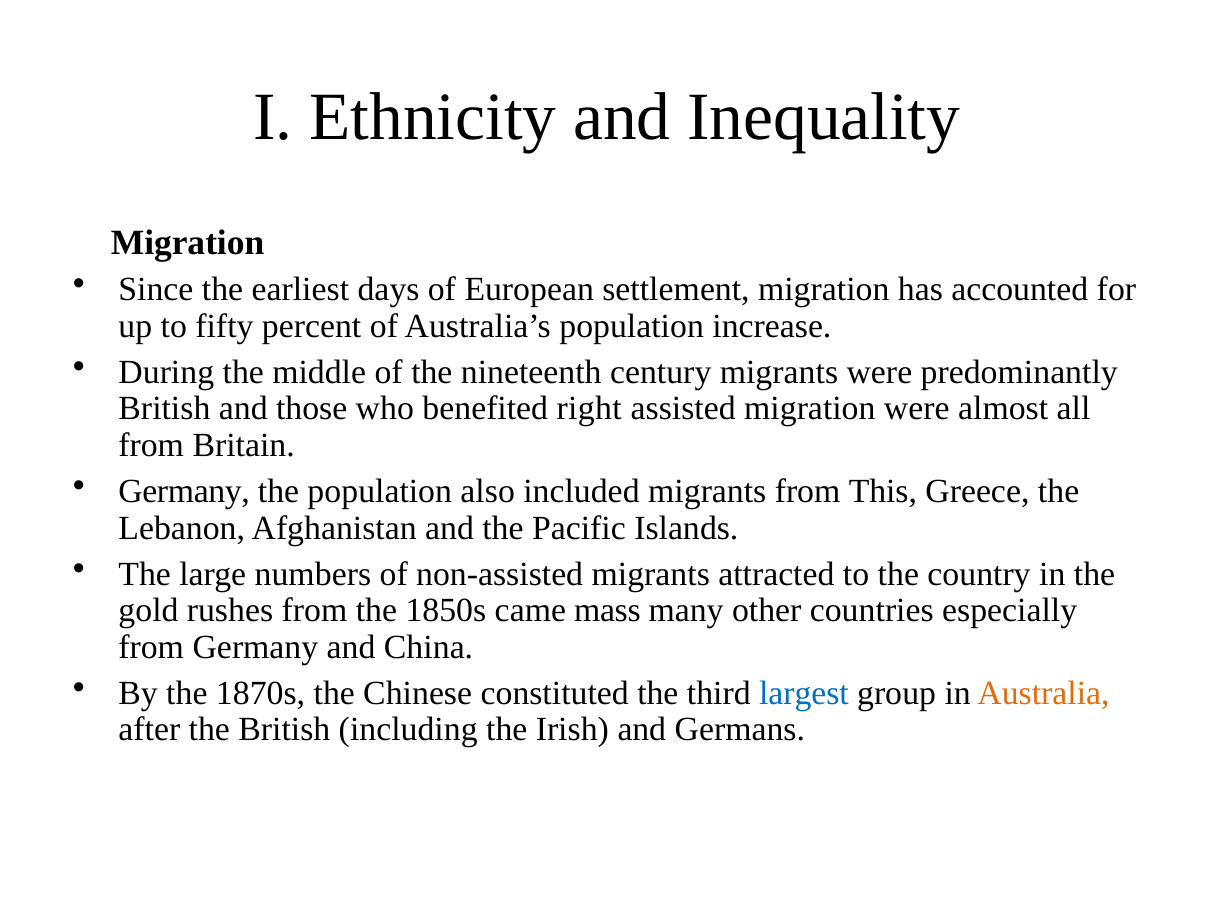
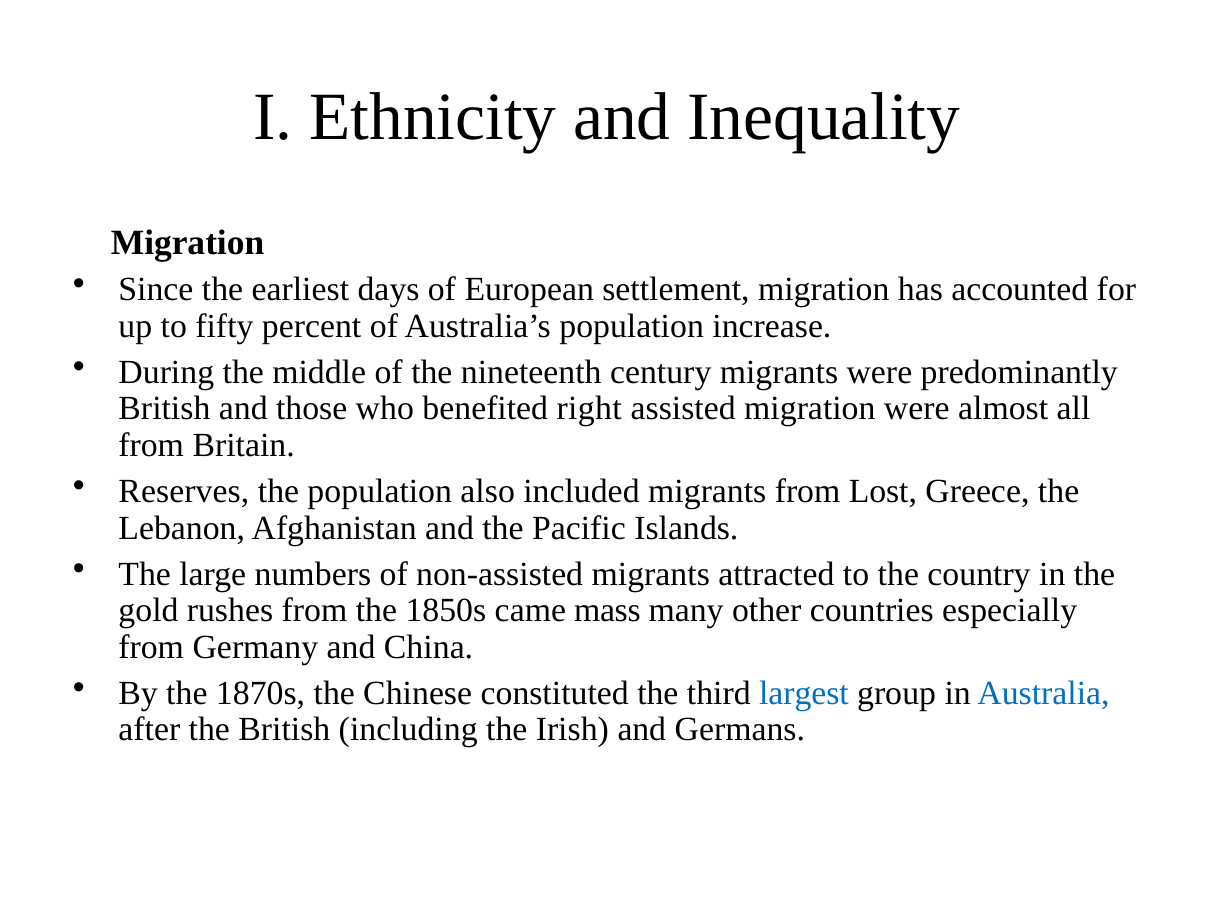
Germany: Germany -> Reserves (184, 491)
This: This -> Lost (883, 491)
Australia colour: orange -> blue (1043, 693)
